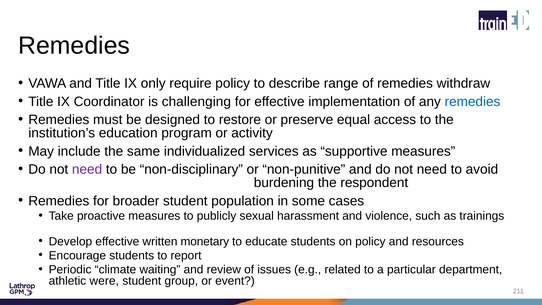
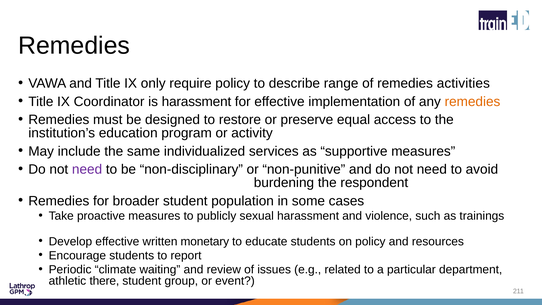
withdraw: withdraw -> activities (463, 83)
is challenging: challenging -> harassment (196, 101)
remedies colour: blue -> orange (472, 101)
were: were -> there (104, 281)
